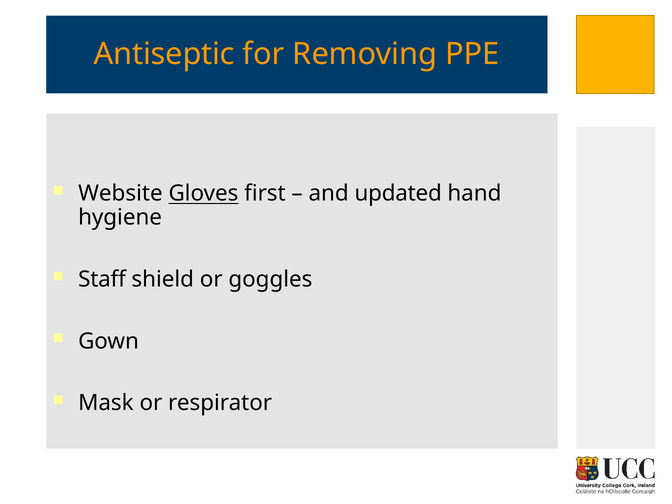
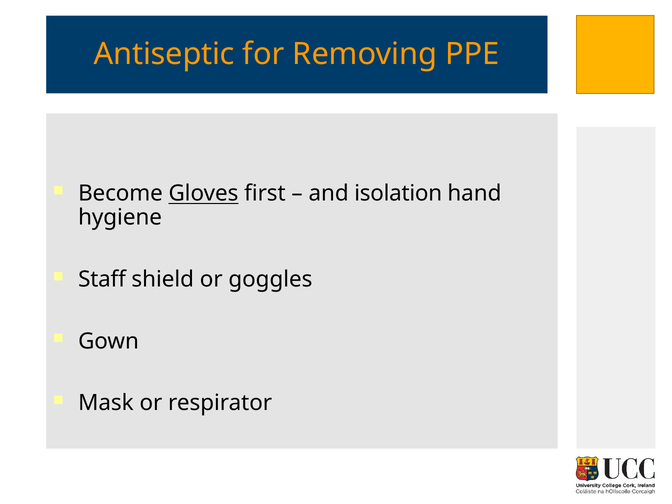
Website: Website -> Become (120, 193)
updated: updated -> isolation (398, 193)
